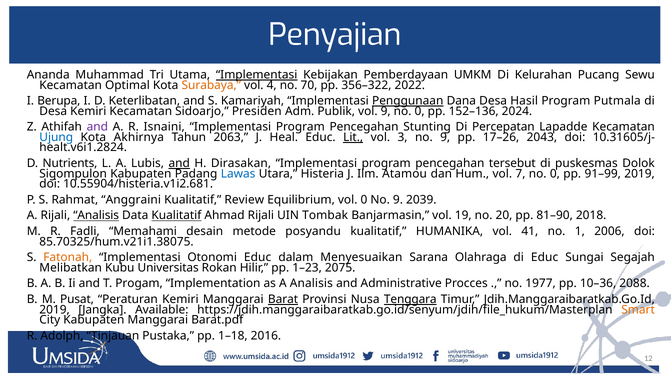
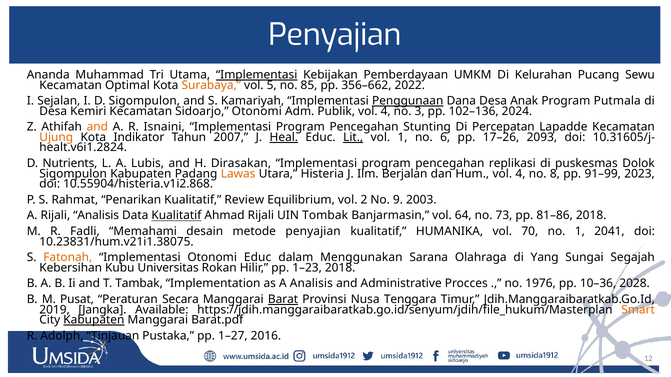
4: 4 -> 5 (272, 85)
70: 70 -> 85 (309, 85)
356–322: 356–322 -> 356–662 (366, 85)
Berupa: Berupa -> Sejalan (59, 101)
D Keterlibatan: Keterlibatan -> Sigompulon (144, 101)
Hasil: Hasil -> Anak (524, 101)
Sidoarjo Presiden: Presiden -> Otonomi (257, 111)
Publik vol 9: 9 -> 4 (386, 111)
0: 0 -> 3 (420, 111)
152–136: 152–136 -> 102–136 (474, 111)
and colour: purple -> orange (97, 127)
Ujung colour: blue -> orange (56, 137)
Akhirnya: Akhirnya -> Indikator (139, 137)
2063: 2063 -> 2007 (231, 137)
Heal underline: none -> present (284, 137)
vol 3: 3 -> 1 (403, 137)
9: 9 -> 6 (445, 137)
2043: 2043 -> 2093 (542, 137)
and underline: present -> none (179, 164)
tersebut: tersebut -> replikasi (512, 164)
Lawas colour: blue -> orange (238, 174)
Atamou: Atamou -> Berjalan (405, 174)
Hum vol 7: 7 -> 4 (520, 174)
0: 0 -> 8 (555, 174)
91–99 2019: 2019 -> 2023 (640, 174)
10.55904/histeria.v1i2.681: 10.55904/histeria.v1i2.681 -> 10.55904/histeria.v1i2.868 (138, 184)
Anggraini: Anggraini -> Penarikan (131, 200)
vol 0: 0 -> 2 (364, 200)
2039: 2039 -> 2003 (421, 200)
Analisis underline: present -> none (96, 216)
19: 19 -> 64 (463, 216)
20: 20 -> 73 (504, 216)
81–90: 81–90 -> 81–86 (555, 216)
metode posyandu: posyandu -> penyajian (313, 232)
41: 41 -> 70 (530, 232)
2006: 2006 -> 2041 (609, 232)
85.70325/hum.v21i1.38075: 85.70325/hum.v21i1.38075 -> 10.23831/hum.v21i1.38075 (117, 242)
Menyesuaikan: Menyesuaikan -> Menggunakan (361, 258)
di Educ: Educ -> Yang (545, 258)
Melibatkan: Melibatkan -> Kebersihan (71, 268)
1–23 2075: 2075 -> 2018 (340, 268)
Progam: Progam -> Tambak (139, 284)
1977: 1977 -> 1976 (541, 284)
2088: 2088 -> 2028 (635, 284)
Peraturan Kemiri: Kemiri -> Secara (180, 300)
Tenggara underline: present -> none (410, 300)
Kabupaten underline: none -> present (94, 320)
1–18: 1–18 -> 1–27 (233, 336)
